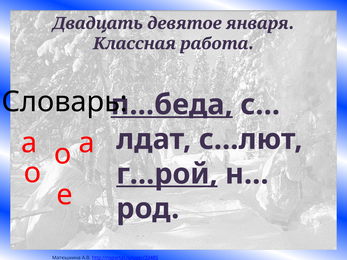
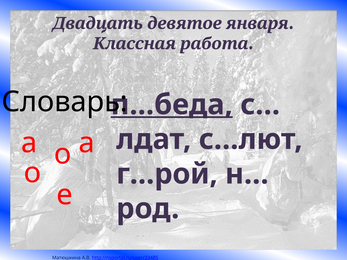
г…рой underline: present -> none (167, 174)
